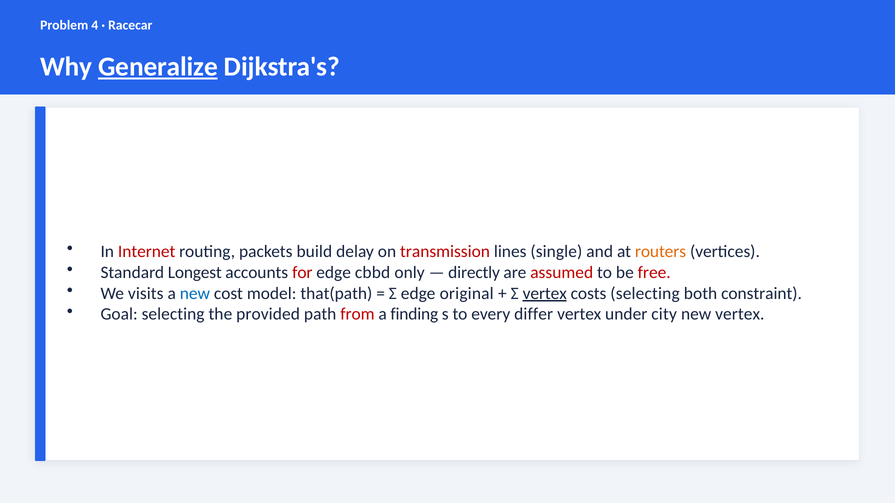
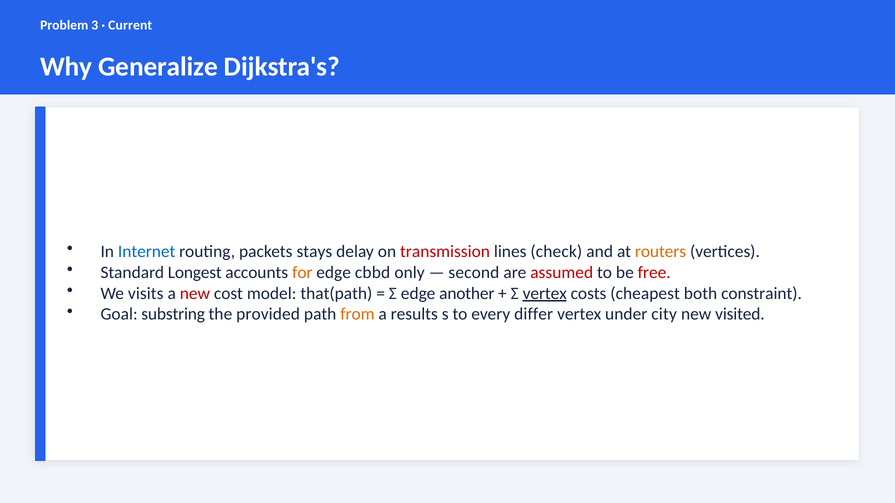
4: 4 -> 3 (95, 25)
Racecar: Racecar -> Current (130, 25)
Generalize underline: present -> none (158, 67)
Internet colour: red -> blue (147, 252)
build: build -> stays (314, 252)
single: single -> check (556, 252)
for colour: red -> orange (302, 273)
directly: directly -> second (474, 273)
new colour: blue -> red (195, 294)
original: original -> another (467, 294)
costs selecting: selecting -> cheapest (645, 294)
Goal selecting: selecting -> substring (173, 314)
from colour: red -> orange (357, 314)
finding: finding -> results (414, 314)
new vertex: vertex -> visited (740, 314)
